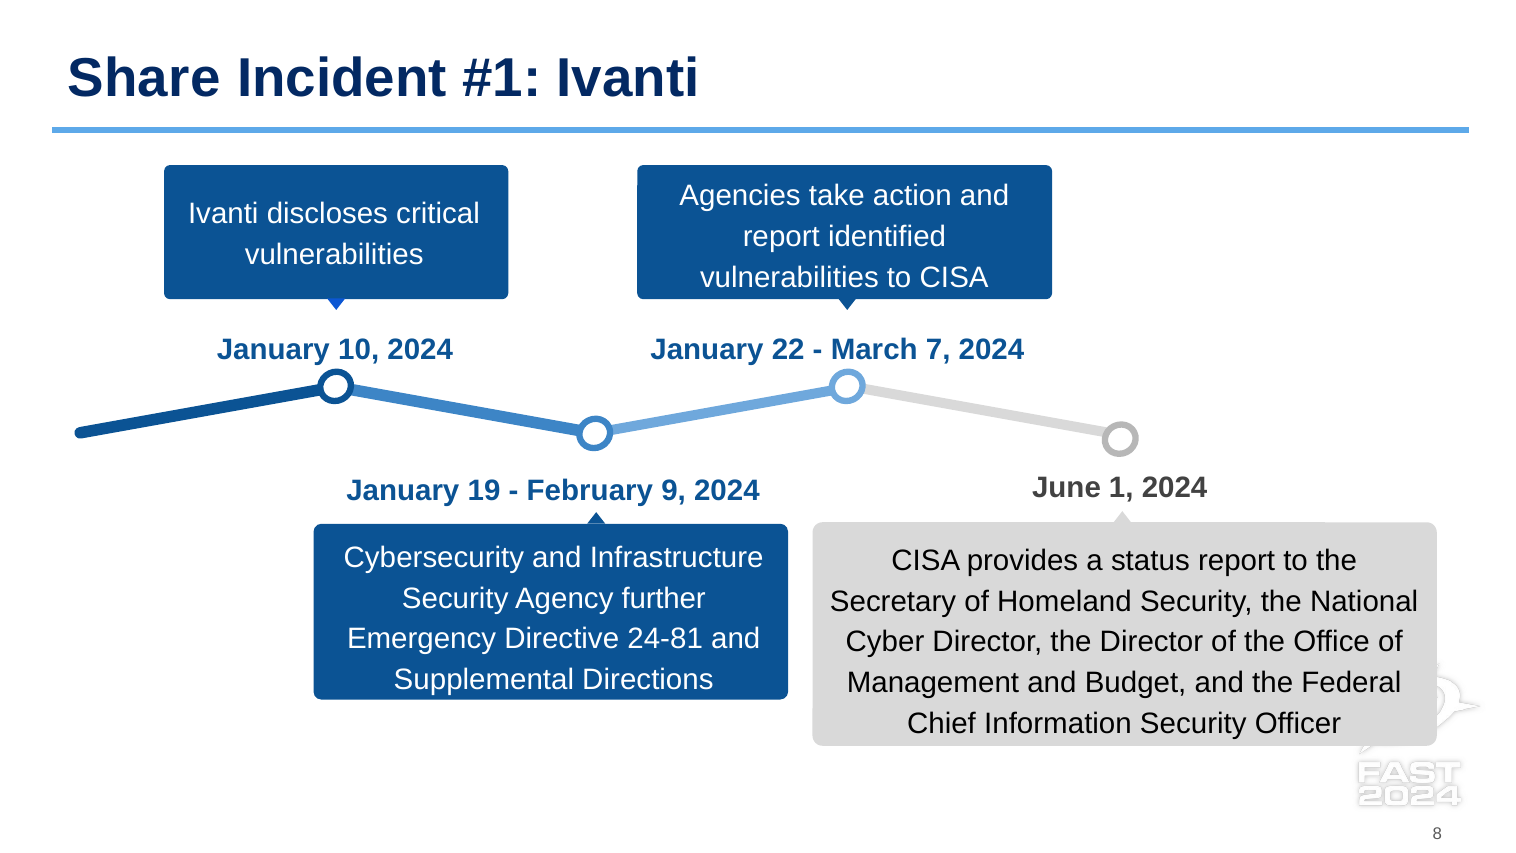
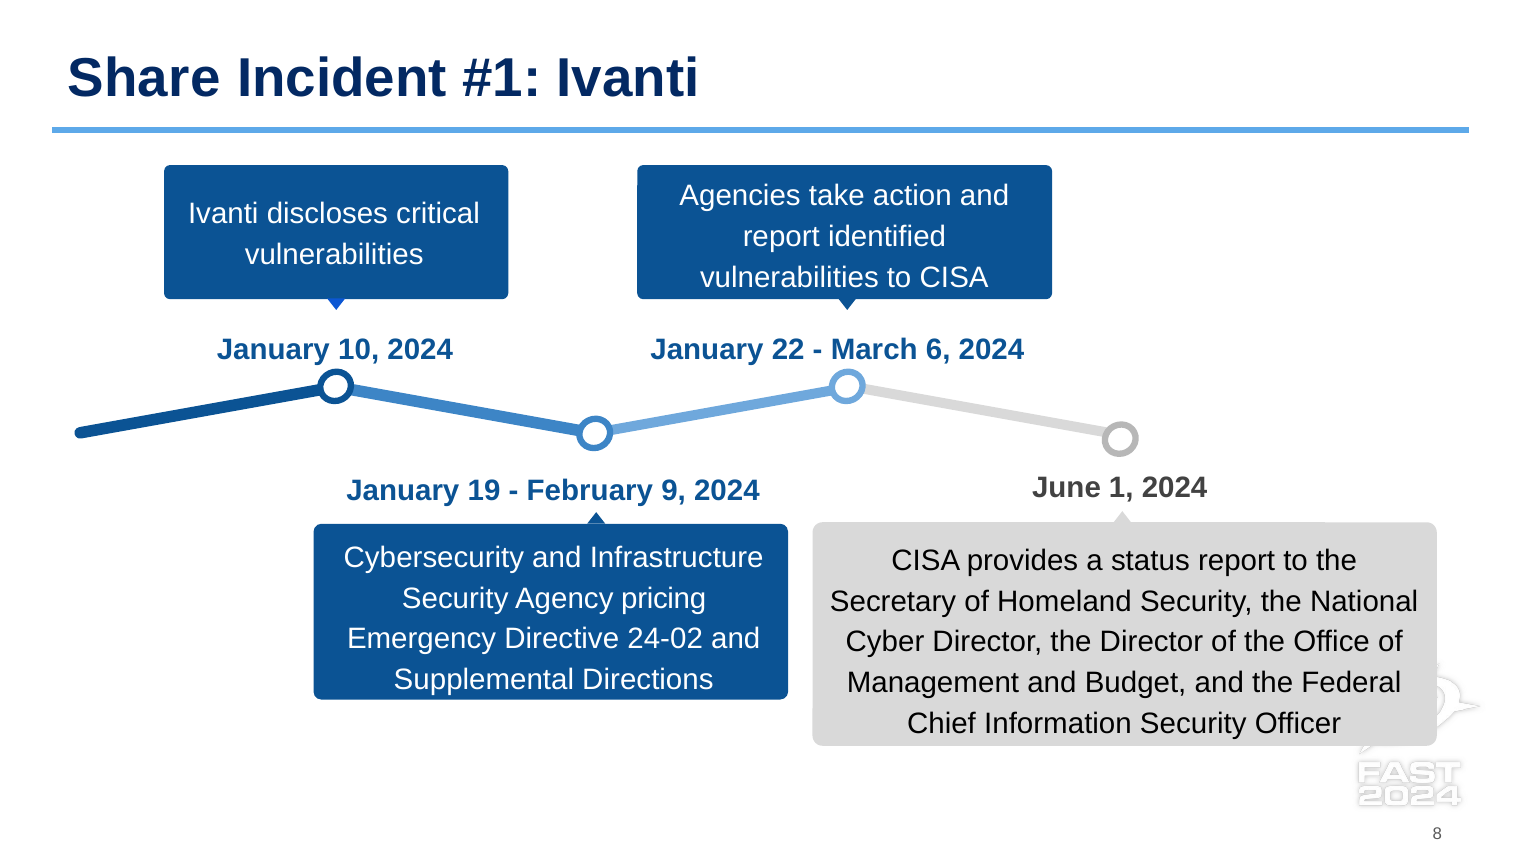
7: 7 -> 6 (938, 350)
further: further -> pricing (664, 598)
24-81: 24-81 -> 24-02 (665, 639)
